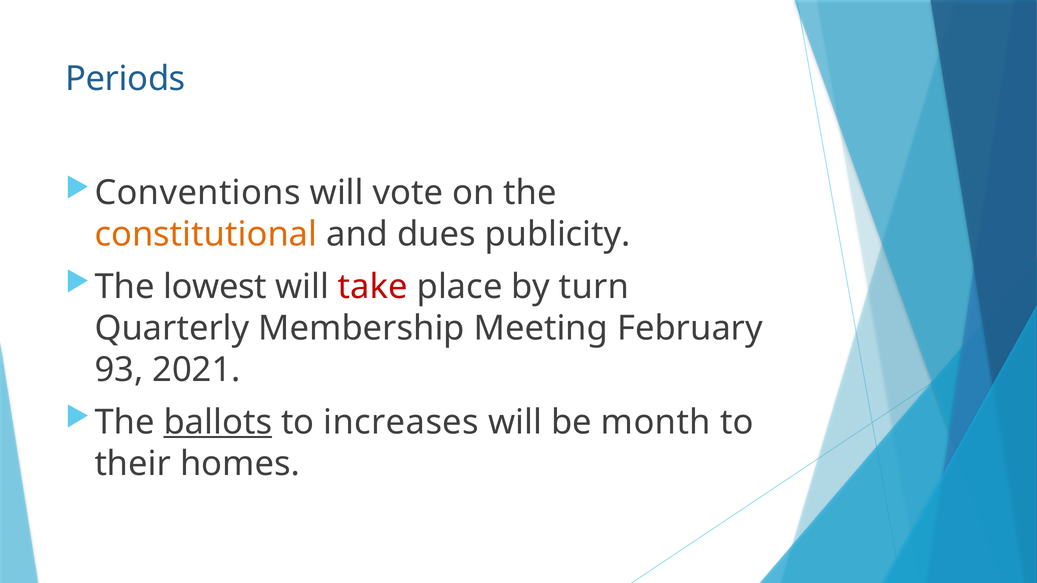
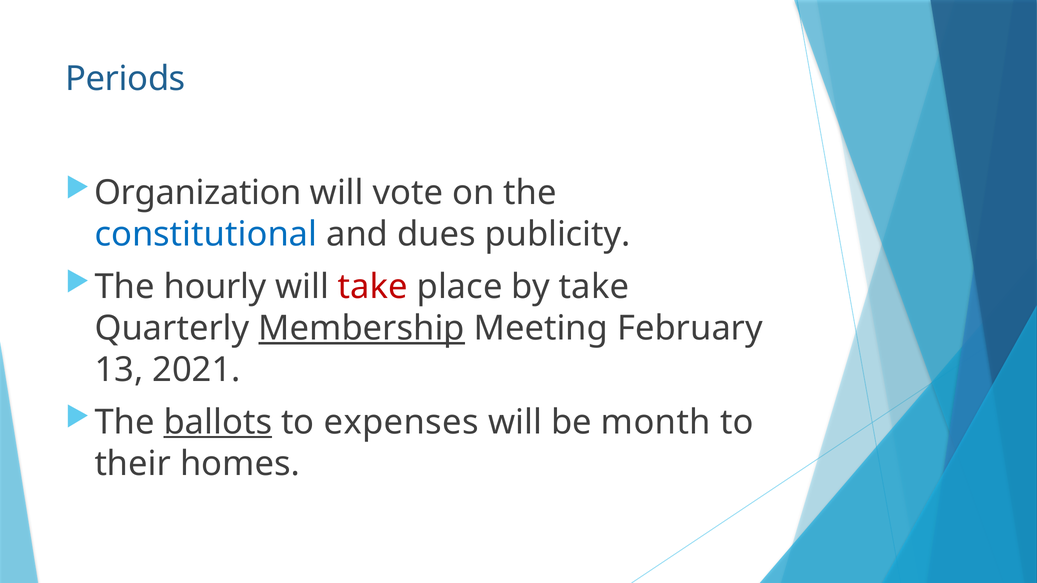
Conventions: Conventions -> Organization (198, 193)
constitutional colour: orange -> blue (206, 235)
lowest: lowest -> hourly (215, 287)
by turn: turn -> take (594, 287)
Membership underline: none -> present (362, 329)
93: 93 -> 13 (119, 370)
increases: increases -> expenses (401, 422)
